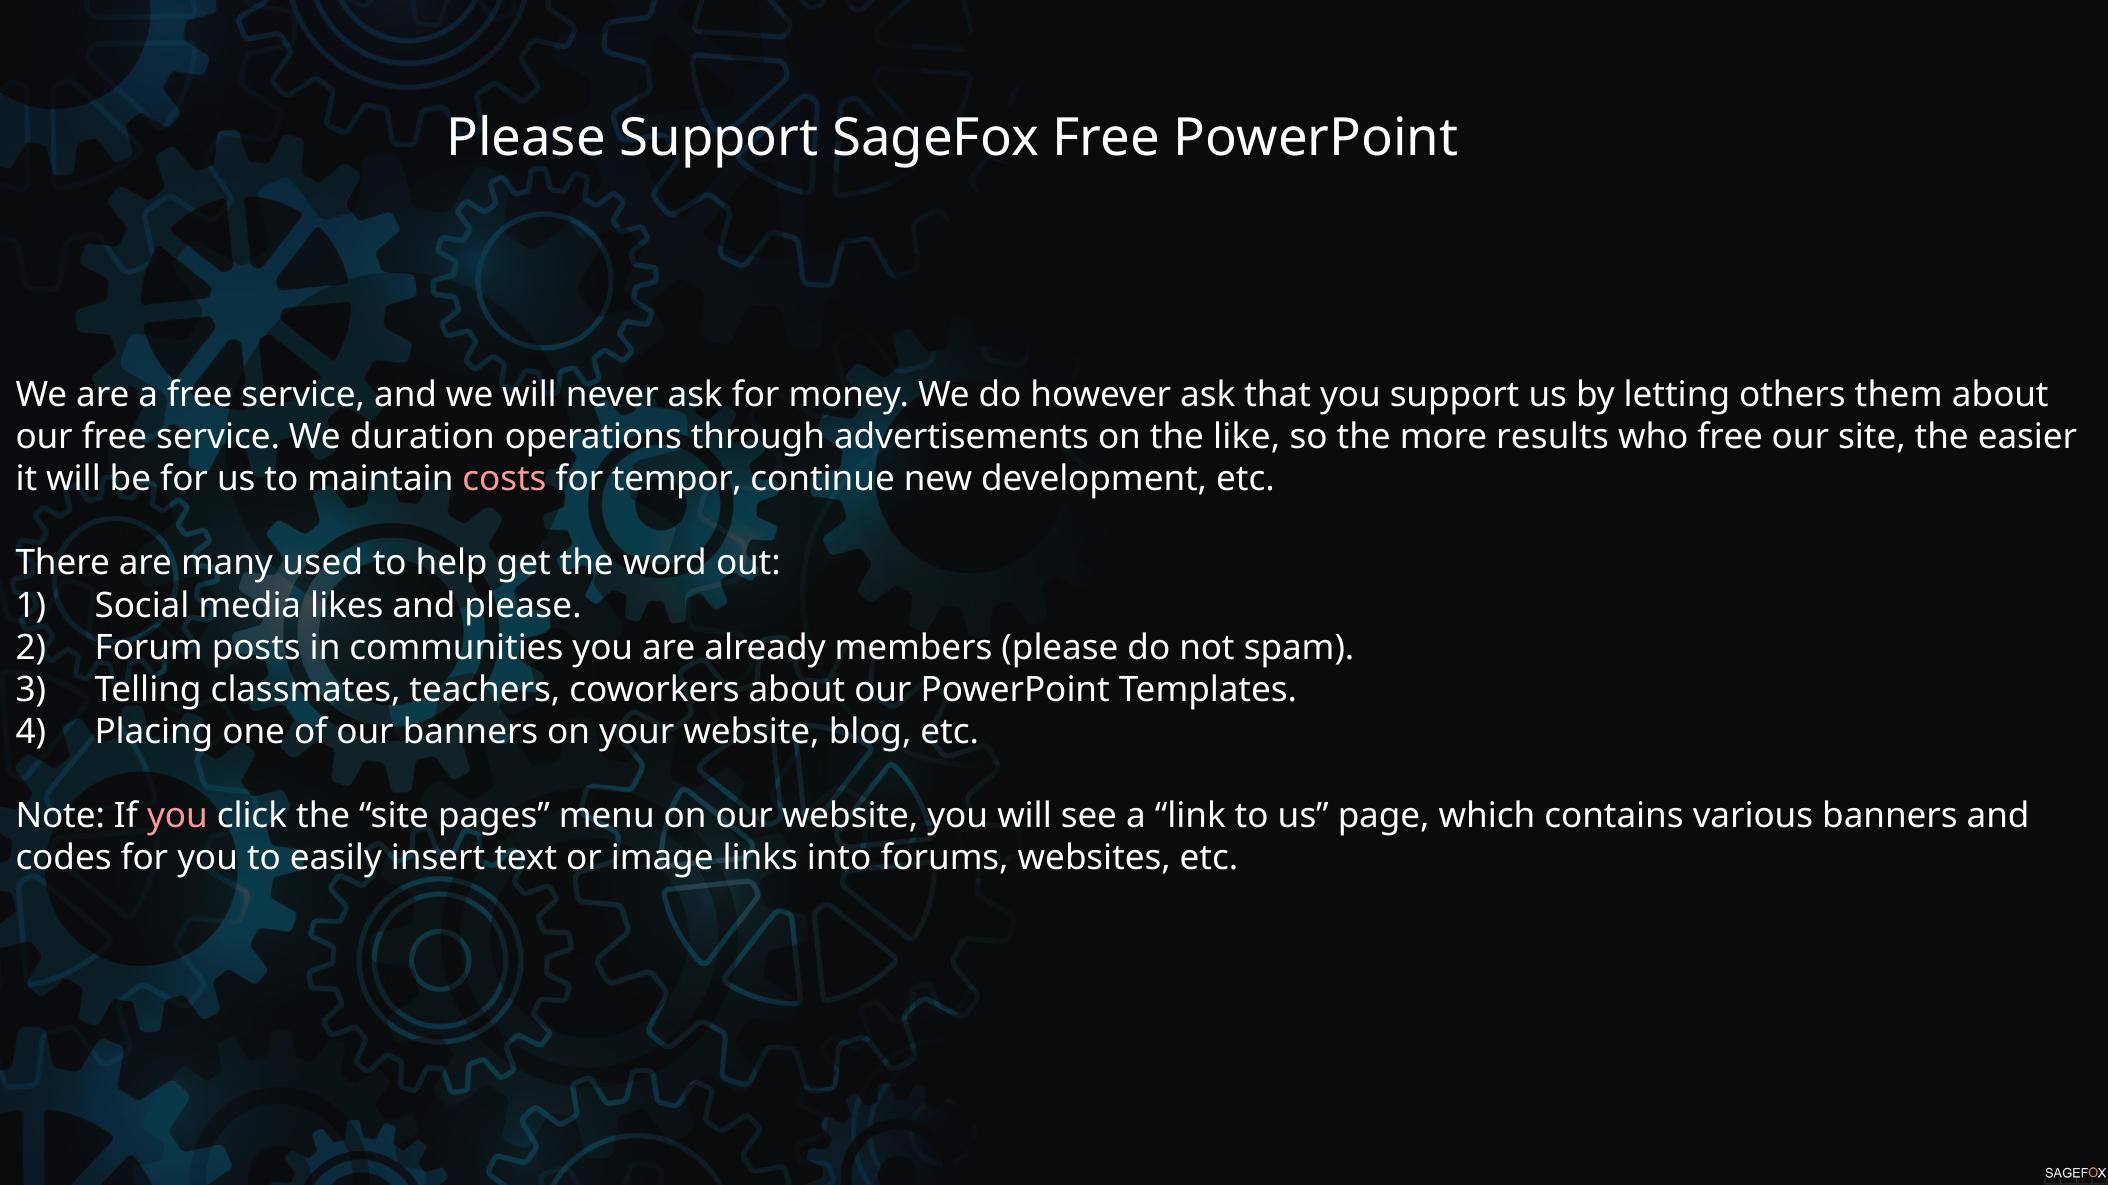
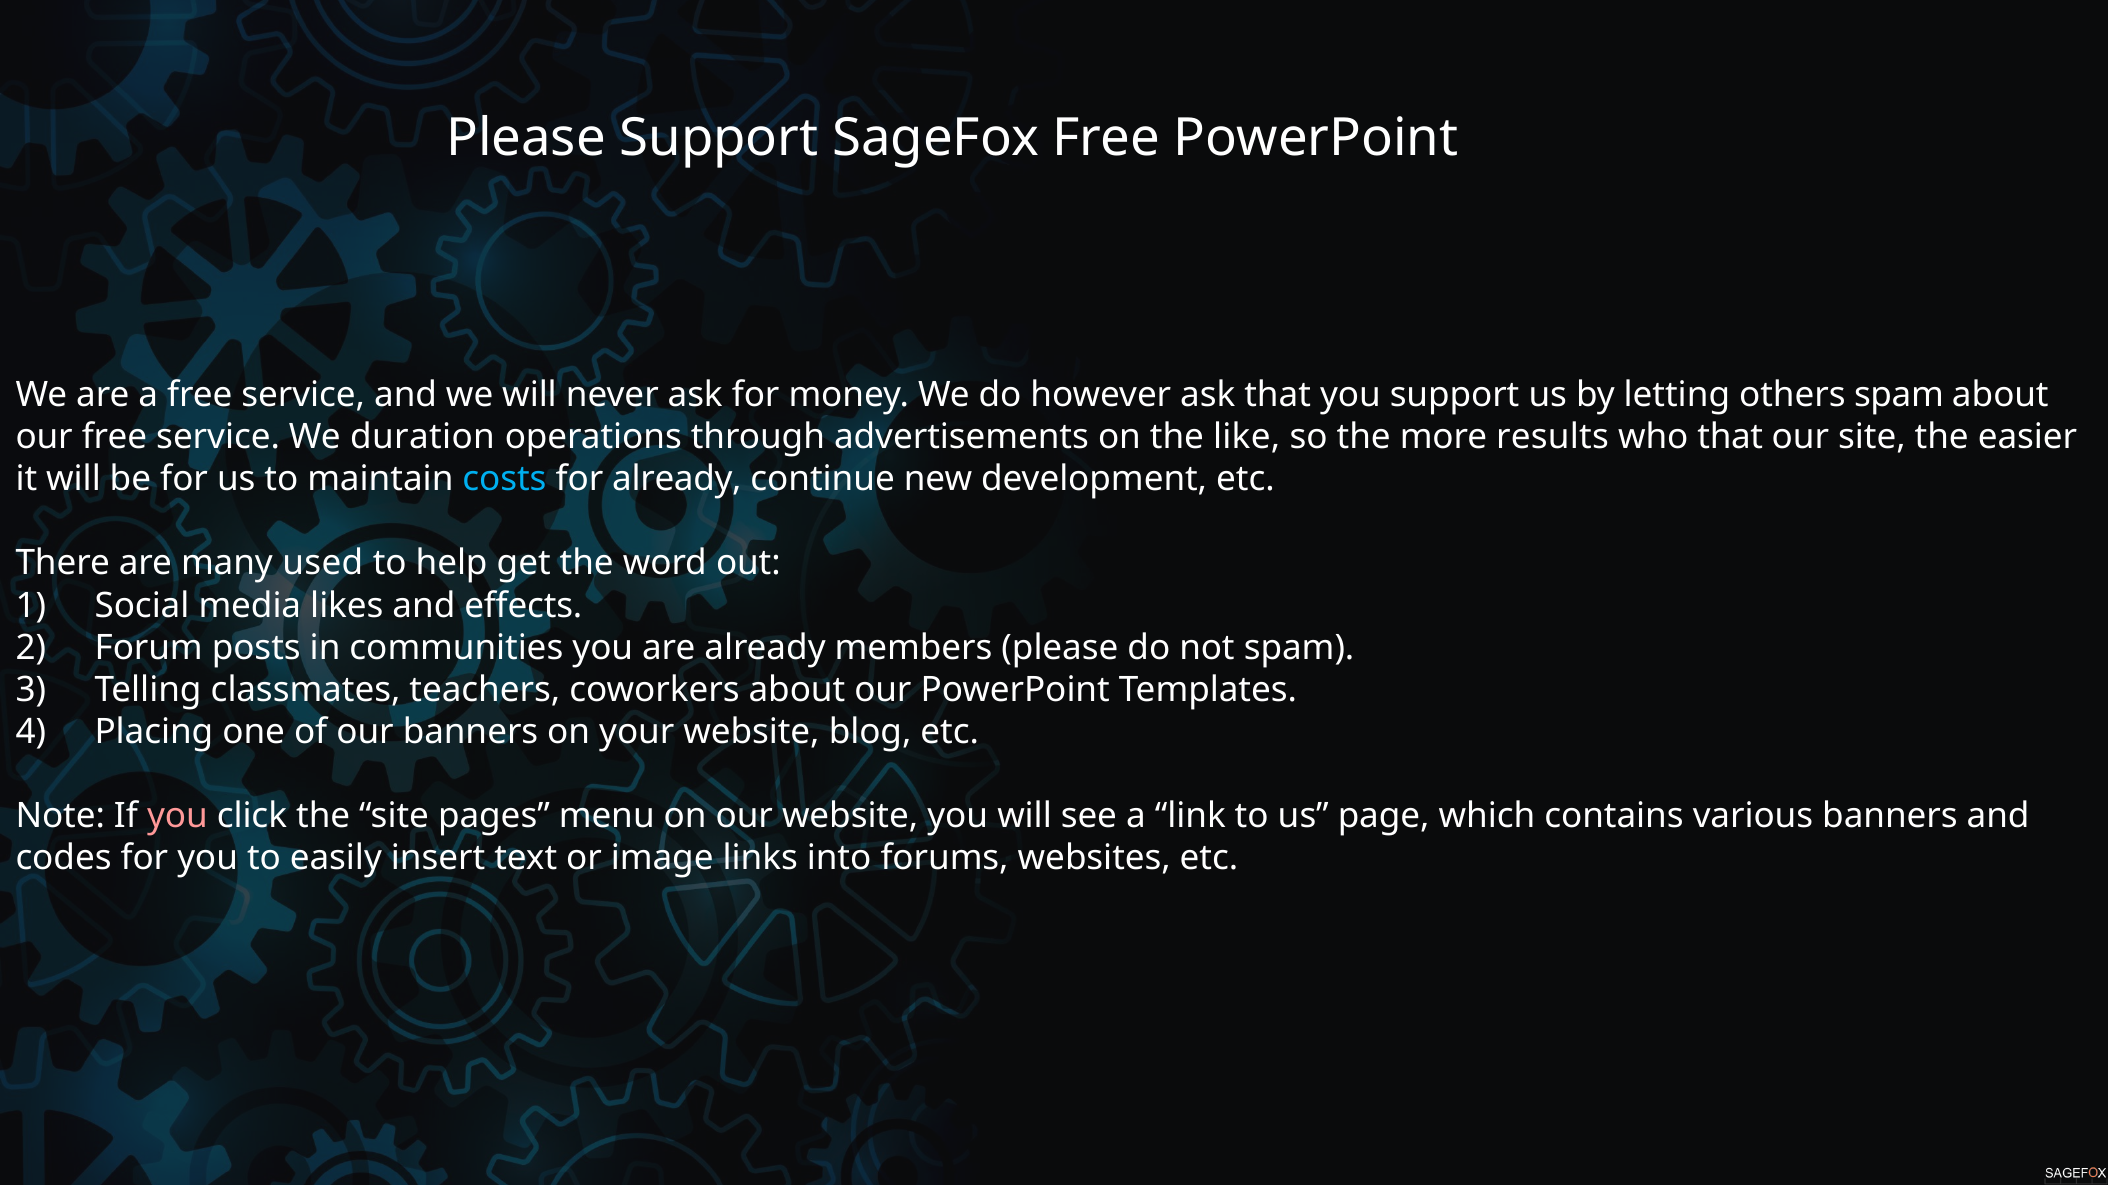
others them: them -> spam (1899, 395)
who free: free -> that (1730, 437)
costs colour: pink -> light blue (504, 479)
for tempor: tempor -> already (677, 479)
and please: please -> effects (523, 606)
